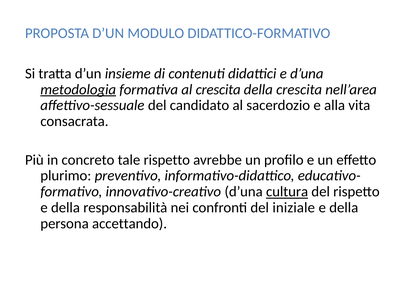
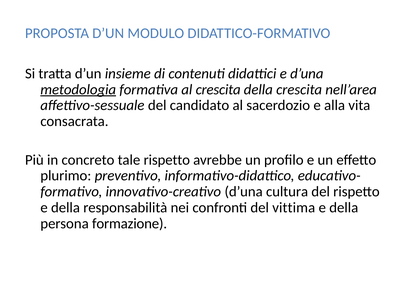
cultura underline: present -> none (287, 192)
iniziale: iniziale -> vittima (294, 208)
accettando: accettando -> formazione (130, 223)
